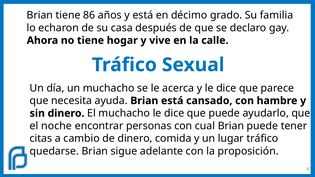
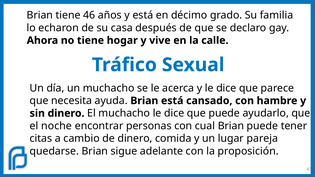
86: 86 -> 46 (89, 15)
lugar tráfico: tráfico -> pareja (262, 139)
